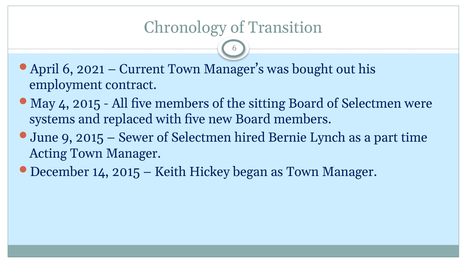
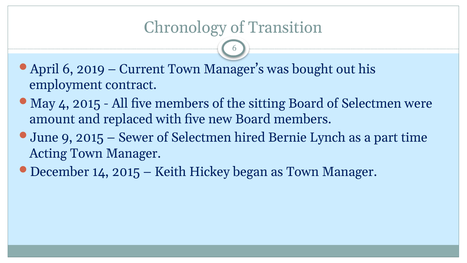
2021: 2021 -> 2019 (91, 69)
systems: systems -> amount (52, 119)
